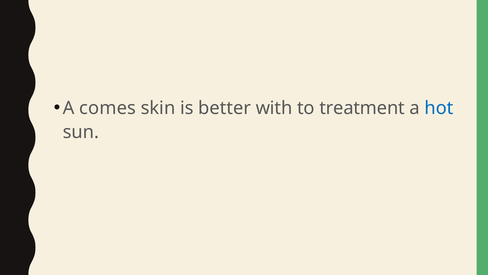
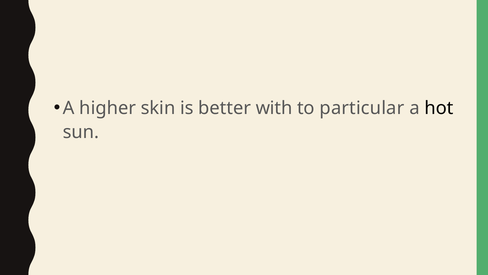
comes: comes -> higher (108, 108)
treatment: treatment -> particular (362, 108)
hot colour: blue -> black (439, 108)
